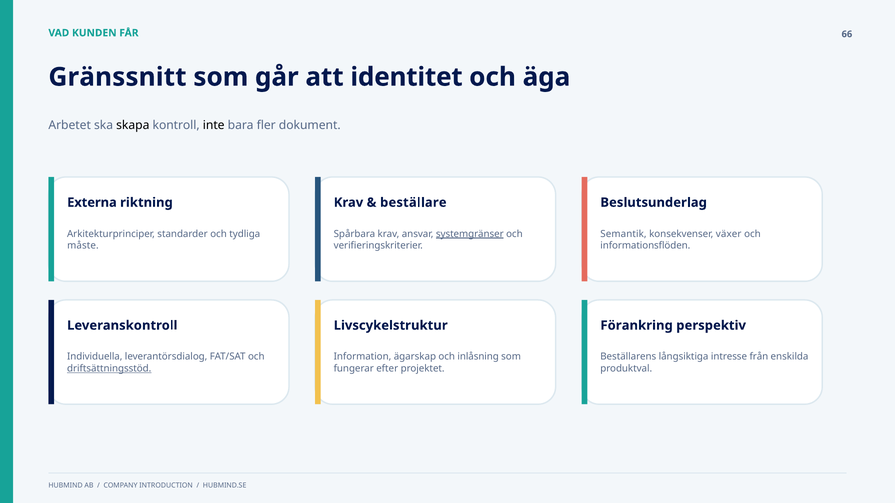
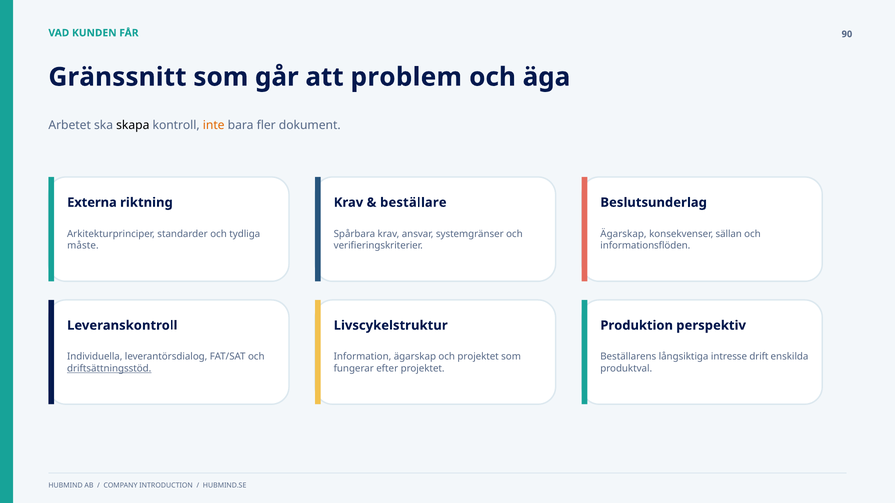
66: 66 -> 90 (847, 34)
identitet: identitet -> problem (406, 77)
inte colour: black -> orange (214, 126)
systemgränser underline: present -> none (470, 234)
Semantik: Semantik -> Ägarskap (623, 234)
växer: växer -> sällan (729, 234)
Förankring: Förankring -> Produktion (637, 326)
och inlåsning: inlåsning -> projektet (478, 357)
från: från -> drift (759, 357)
